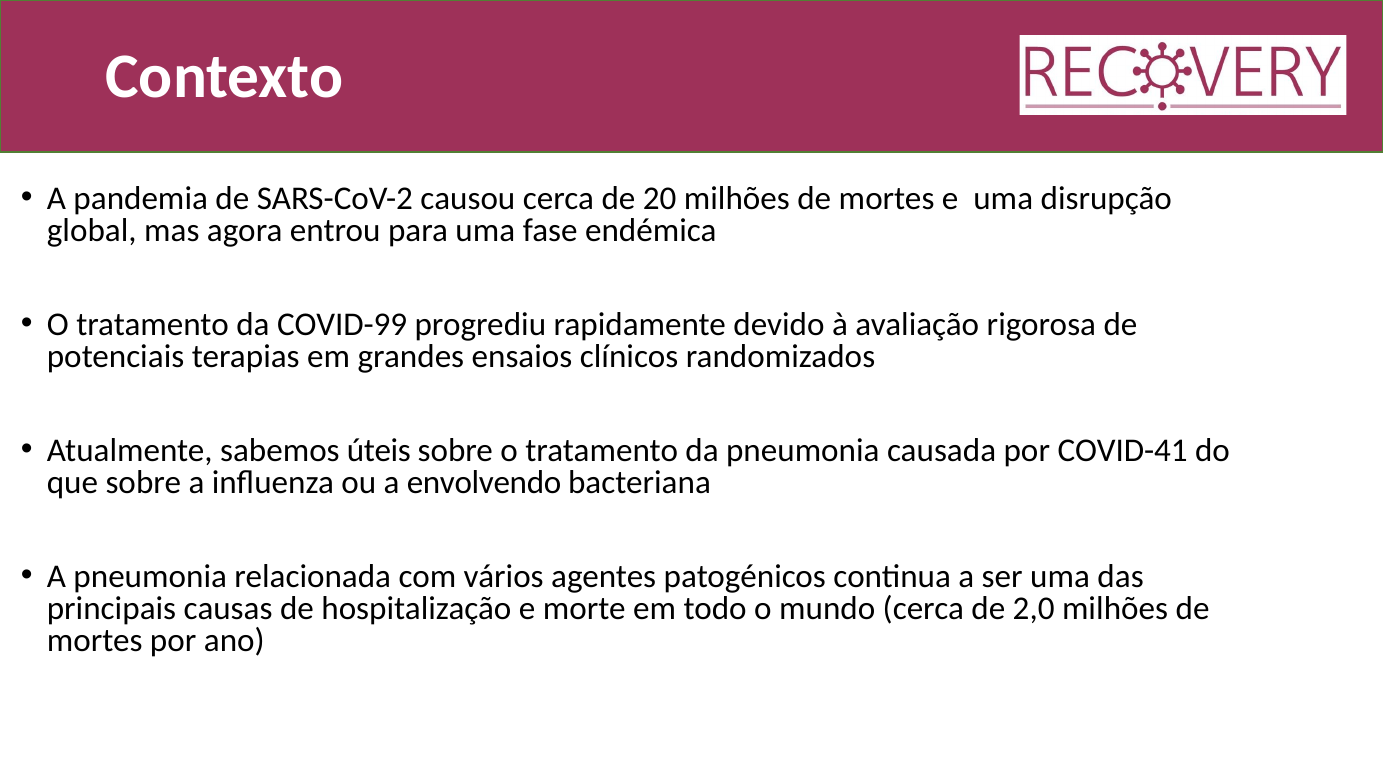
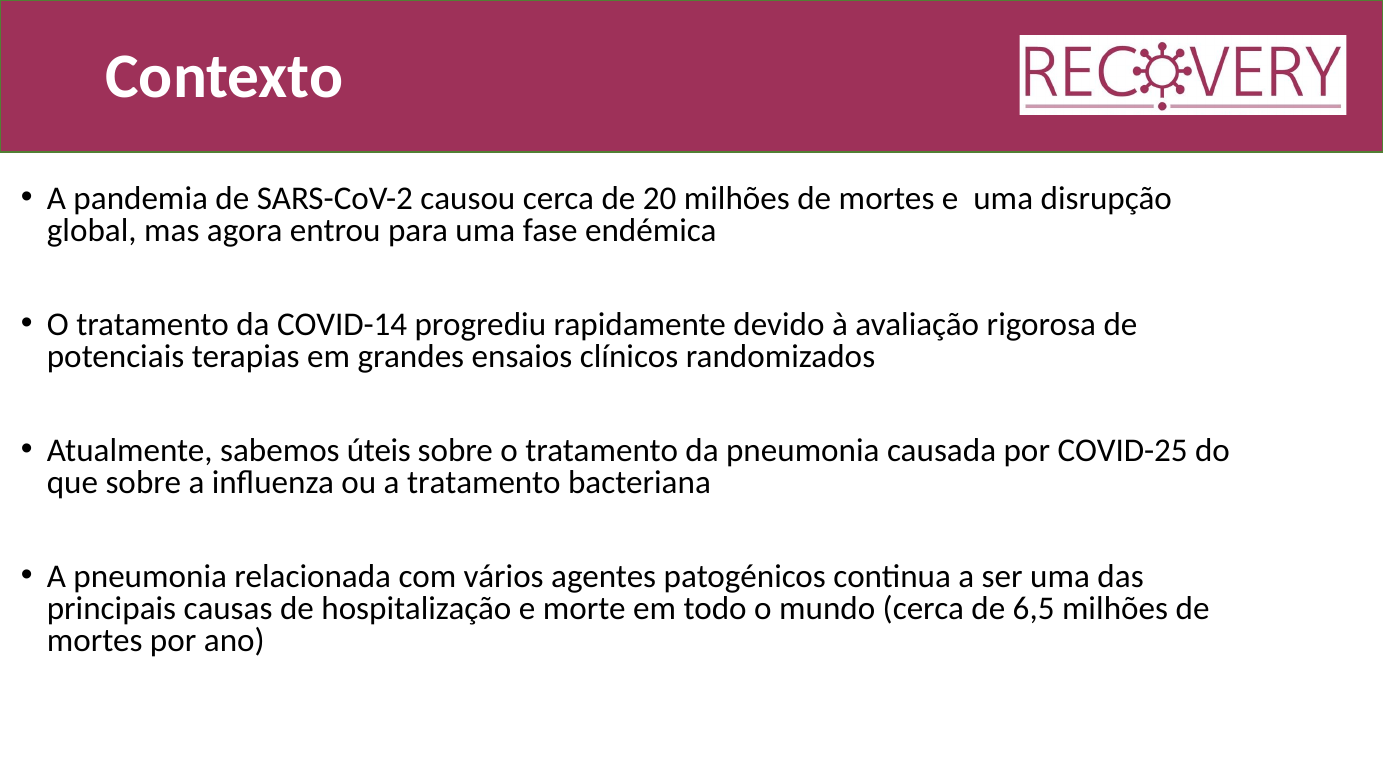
COVID-99: COVID-99 -> COVID-14 (342, 324)
COVID-41: COVID-41 -> COVID-25 (1123, 450)
a envolvendo: envolvendo -> tratamento (484, 482)
2,0: 2,0 -> 6,5 (1034, 608)
